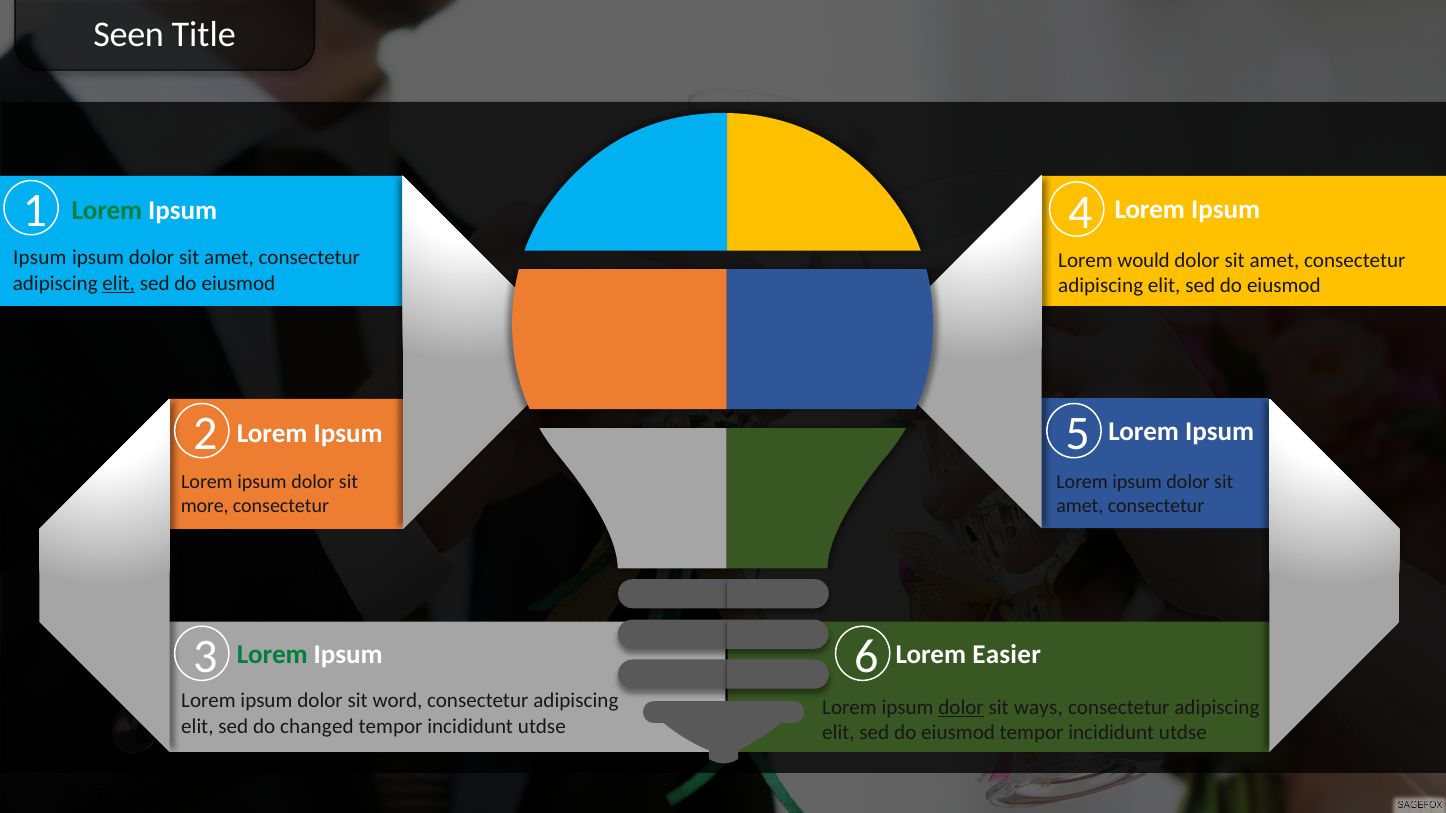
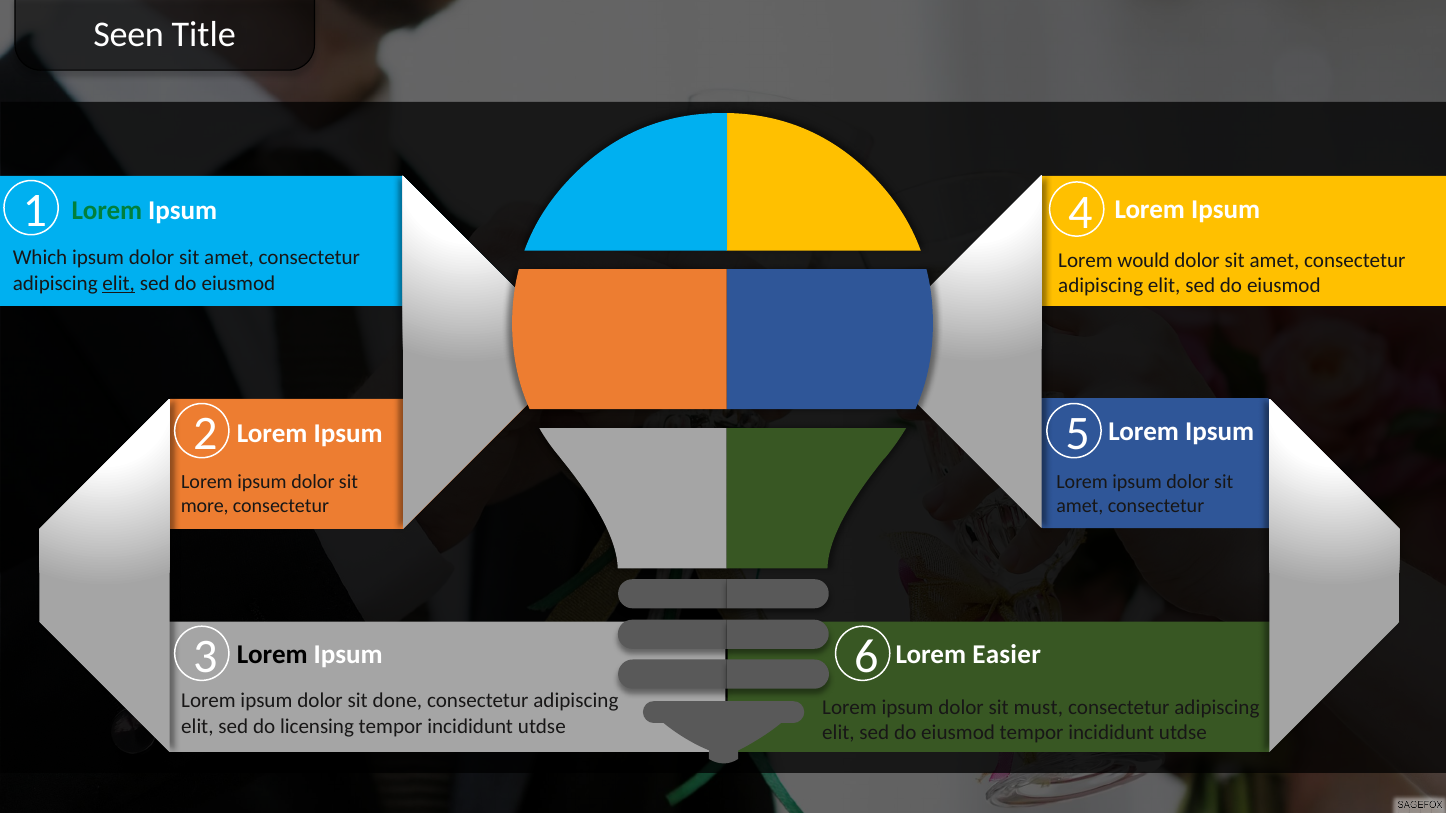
Ipsum: Ipsum -> Which (40, 258)
Lorem colour: green -> black (272, 655)
word: word -> done (397, 701)
dolor underline: present -> none (961, 708)
ways: ways -> must (1038, 708)
changed: changed -> licensing (317, 727)
